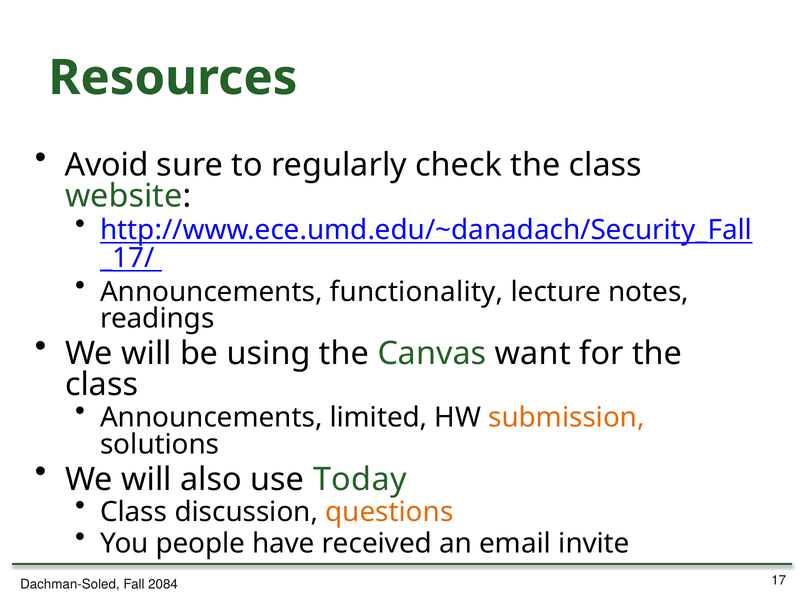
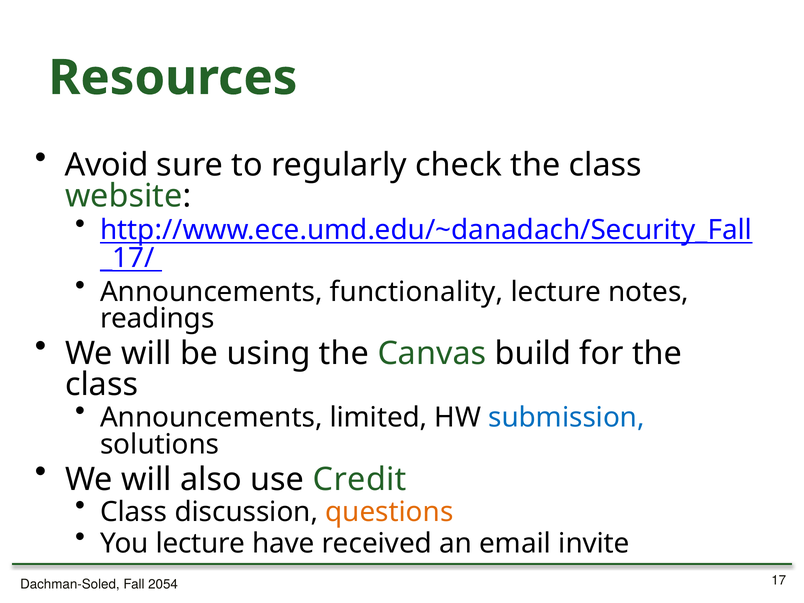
want: want -> build (533, 354)
submission colour: orange -> blue (566, 418)
Today: Today -> Credit (360, 479)
You people: people -> lecture (200, 544)
2084: 2084 -> 2054 (163, 584)
